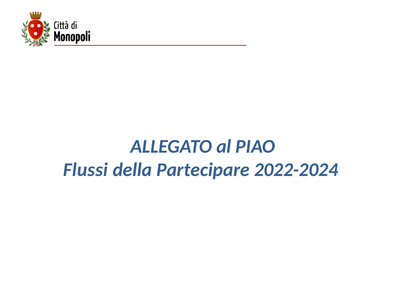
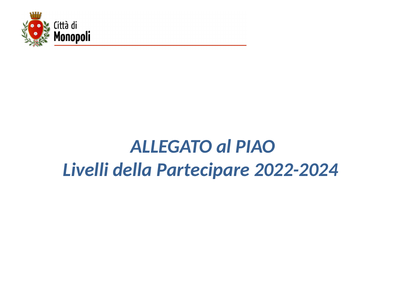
Flussi: Flussi -> Livelli (86, 170)
